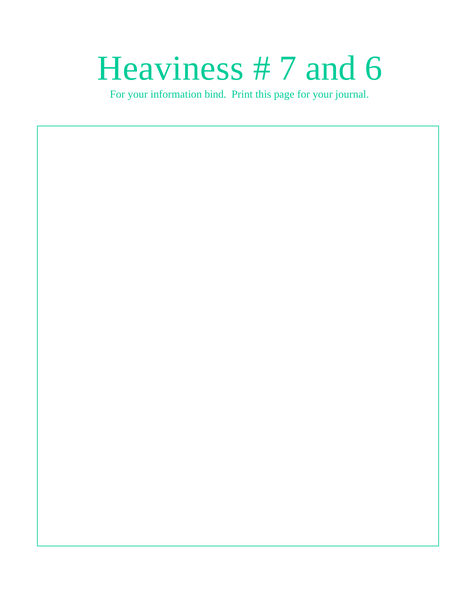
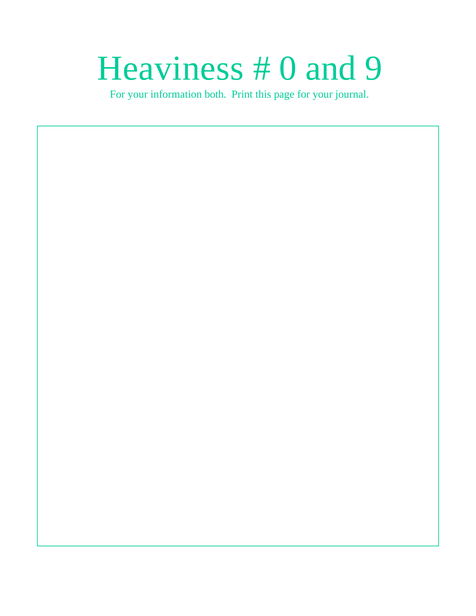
7: 7 -> 0 (288, 68)
6: 6 -> 9 (374, 68)
bind: bind -> both (215, 94)
